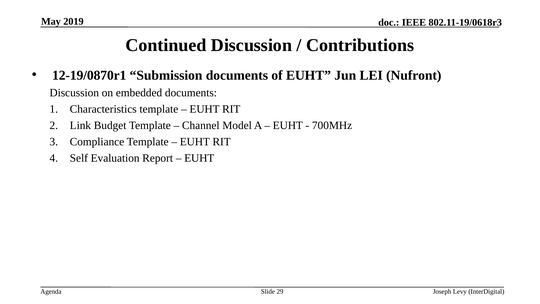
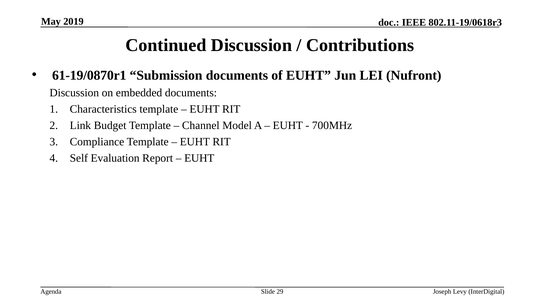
12-19/0870r1: 12-19/0870r1 -> 61-19/0870r1 (89, 75)
